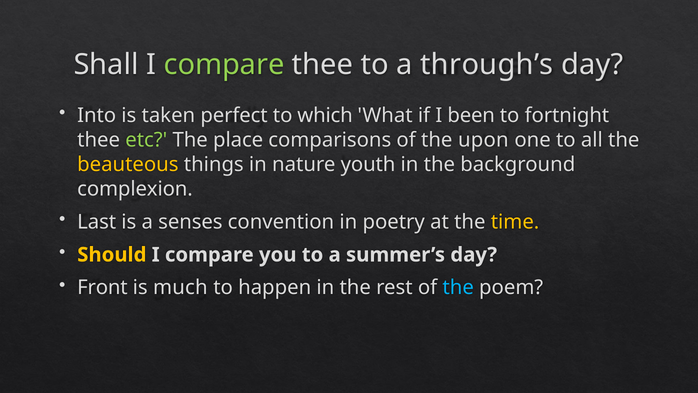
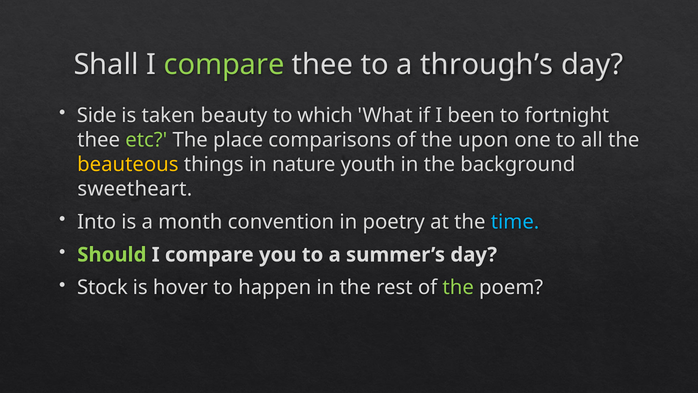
Into: Into -> Side (97, 115)
perfect: perfect -> beauty (234, 115)
complexion: complexion -> sweetheart (135, 189)
Last: Last -> Into (97, 222)
senses: senses -> month (190, 222)
time colour: yellow -> light blue (515, 222)
Should colour: yellow -> light green (112, 255)
Front: Front -> Stock (102, 287)
much: much -> hover (180, 287)
the colour: light blue -> light green (458, 287)
